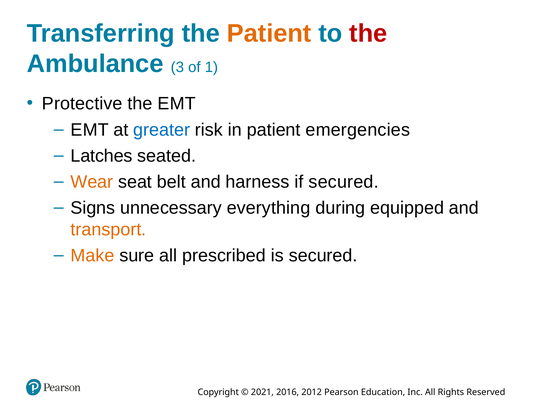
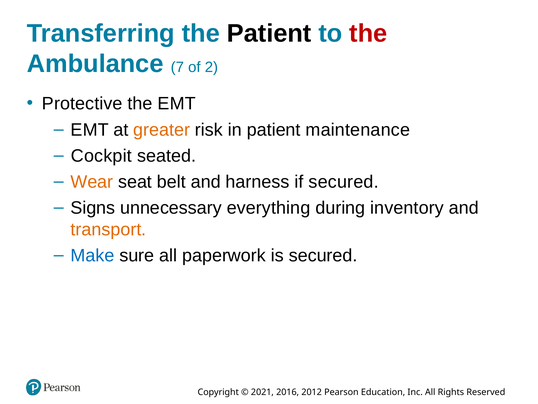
Patient colour: orange -> black (269, 33)
3: 3 -> 7 (177, 67)
1: 1 -> 2 (211, 67)
greater colour: blue -> orange (162, 130)
emergencies: emergencies -> maintenance (358, 130)
Latches: Latches -> Cockpit (101, 156)
equipped: equipped -> inventory (407, 208)
Make colour: orange -> blue (93, 255)
prescribed: prescribed -> paperwork (224, 255)
